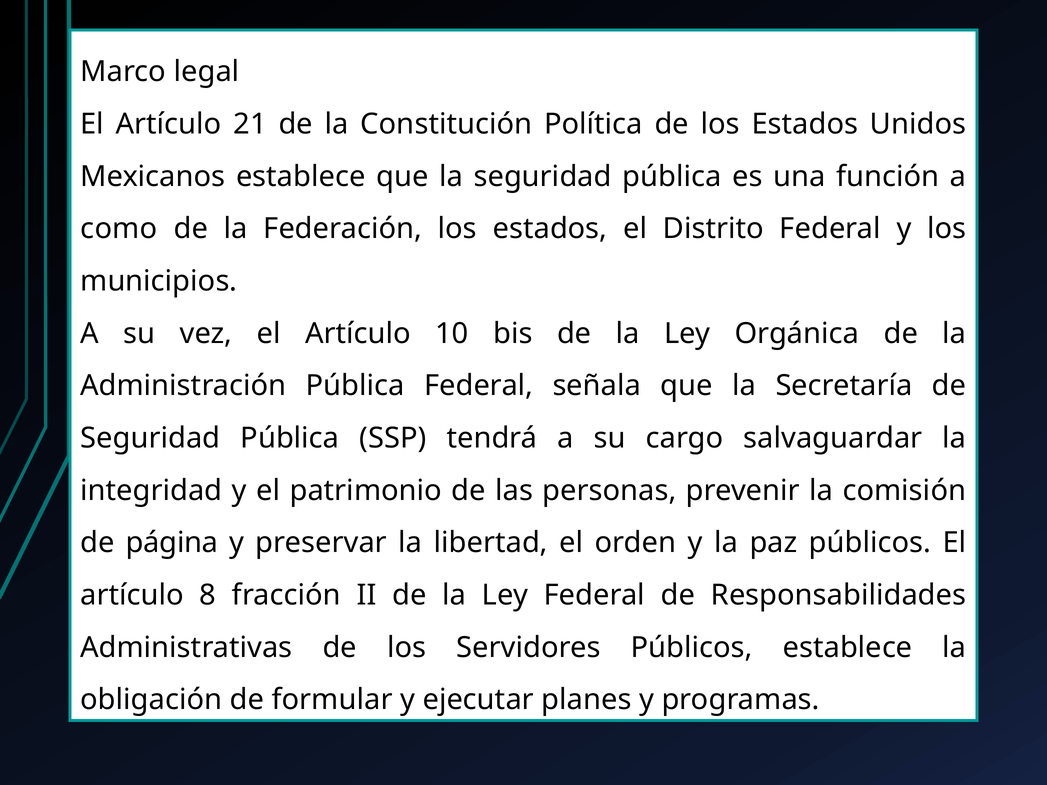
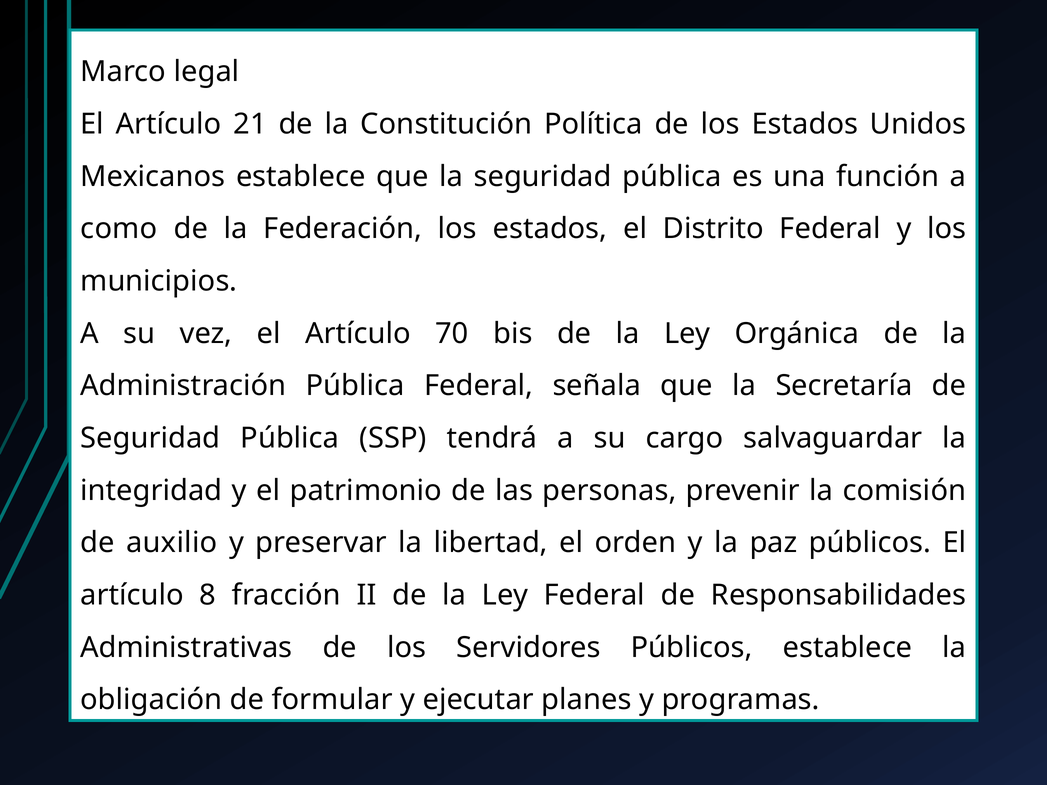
10: 10 -> 70 (452, 334)
página: página -> auxilio (172, 543)
